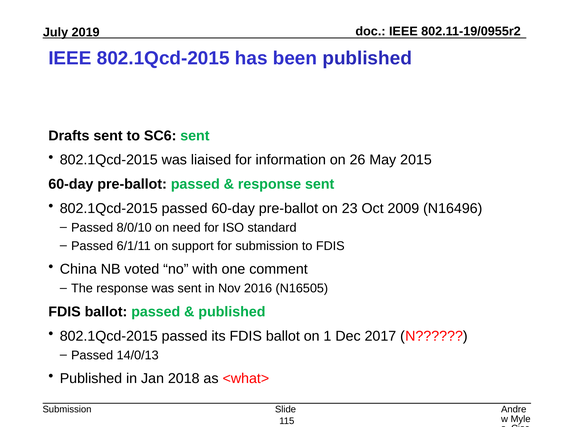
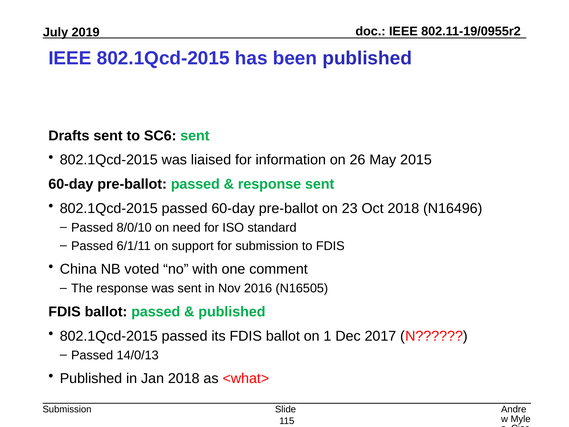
Oct 2009: 2009 -> 2018 (403, 208)
